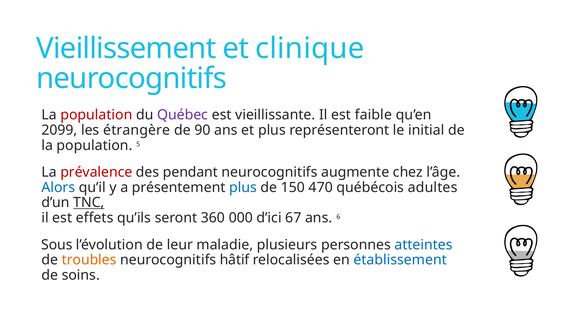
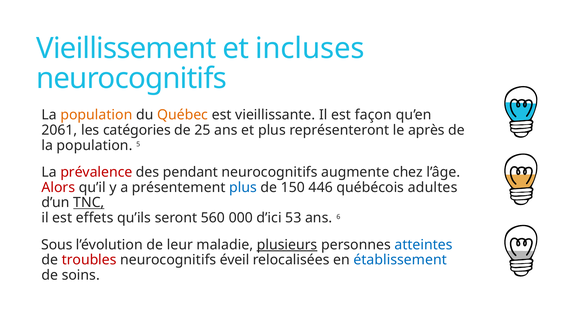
clinique: clinique -> incluses (310, 48)
population colour: red -> orange (96, 115)
Québec colour: purple -> orange (183, 115)
faible: faible -> façon (373, 115)
2099: 2099 -> 2061 (59, 130)
étrangère: étrangère -> catégories (137, 130)
90: 90 -> 25 (203, 130)
initial: initial -> après (426, 130)
Alors colour: blue -> red (58, 187)
470: 470 -> 446 (321, 187)
360: 360 -> 560 (213, 218)
67: 67 -> 53 (293, 218)
plusieurs underline: none -> present (287, 244)
troubles colour: orange -> red (89, 260)
hâtif: hâtif -> éveil (235, 260)
